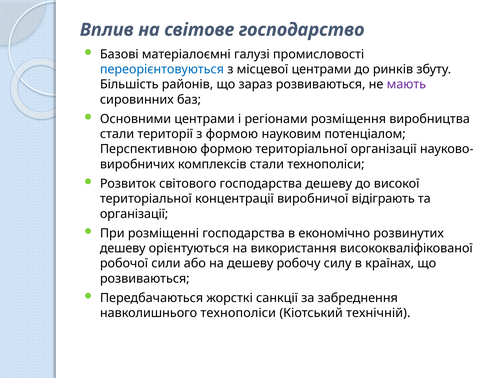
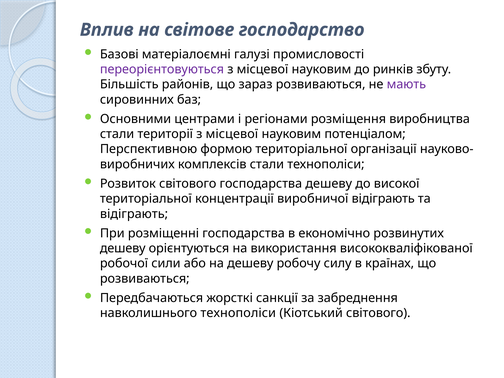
переорієнтовуються colour: blue -> purple (162, 69)
центрами: центрами -> науковим (321, 69)
території з формою: формою -> місцевої (232, 134)
організації: організації -> відіграють (134, 214)
Кіотський технічній: технічній -> світового (378, 313)
